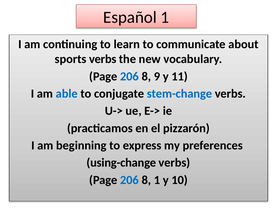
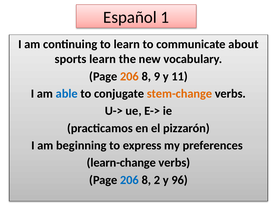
sports verbs: verbs -> learn (103, 59)
206 colour: blue -> orange (129, 76)
stem-change colour: blue -> orange (179, 94)
using-change: using-change -> learn-change (121, 162)
8 1: 1 -> 2 (157, 180)
10: 10 -> 96 (180, 180)
